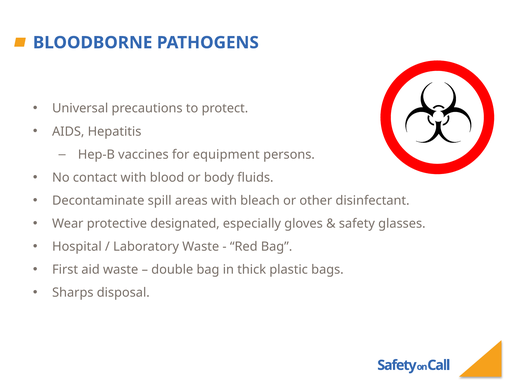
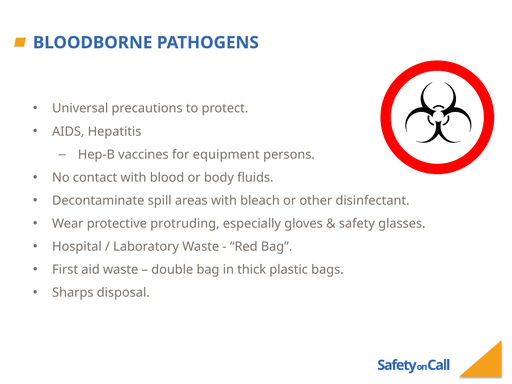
designated: designated -> protruding (185, 224)
